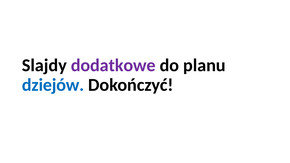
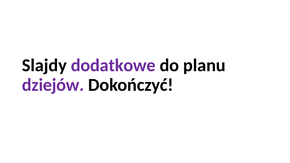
dziejów colour: blue -> purple (53, 85)
